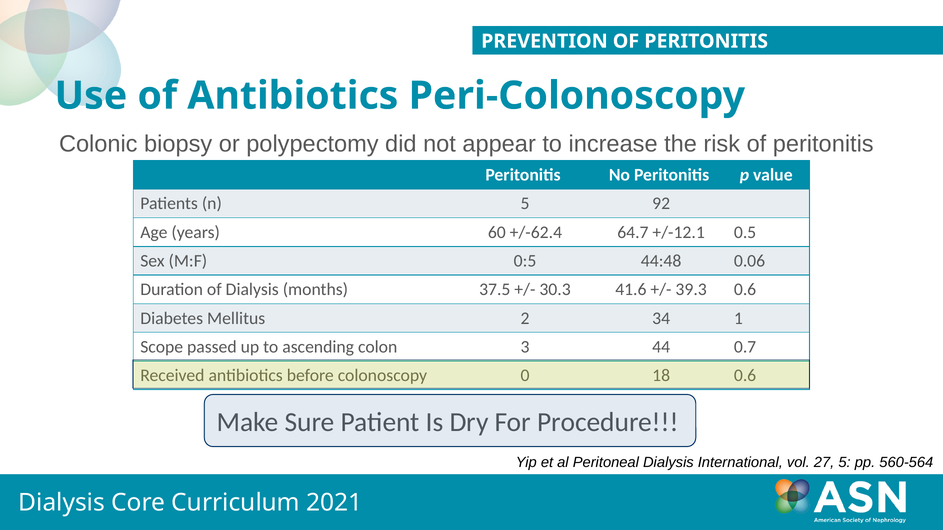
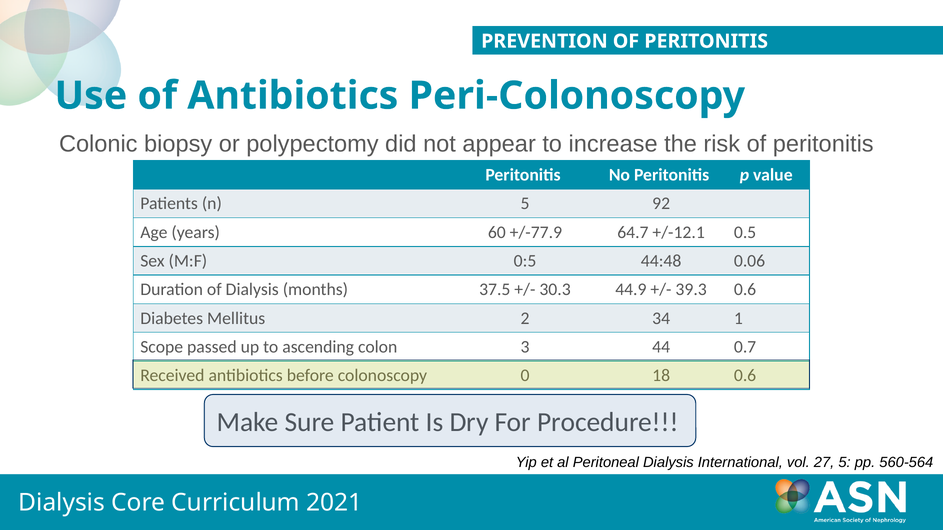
+/-62.4: +/-62.4 -> +/-77.9 (536, 232)
41.6: 41.6 -> 44.9 (631, 290)
